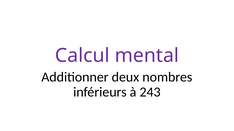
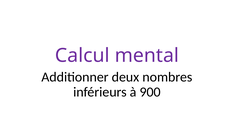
243: 243 -> 900 (150, 92)
